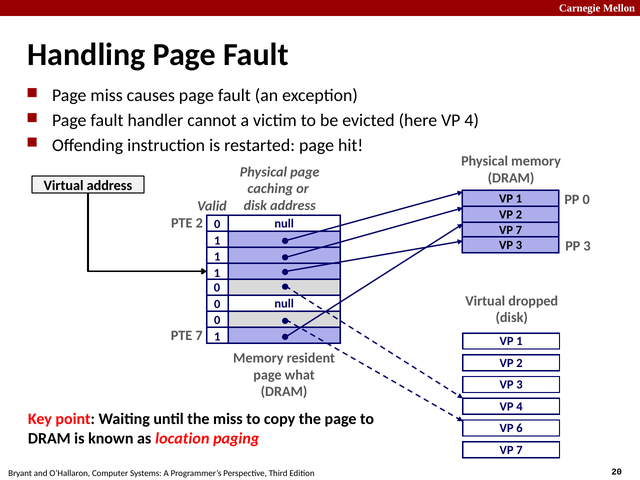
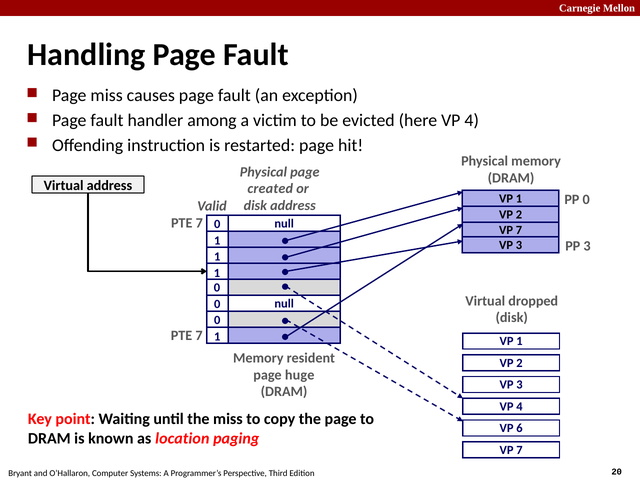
cannot: cannot -> among (212, 120)
caching: caching -> created (270, 189)
2: 2 -> 7 (199, 223)
what: what -> huge (300, 375)
